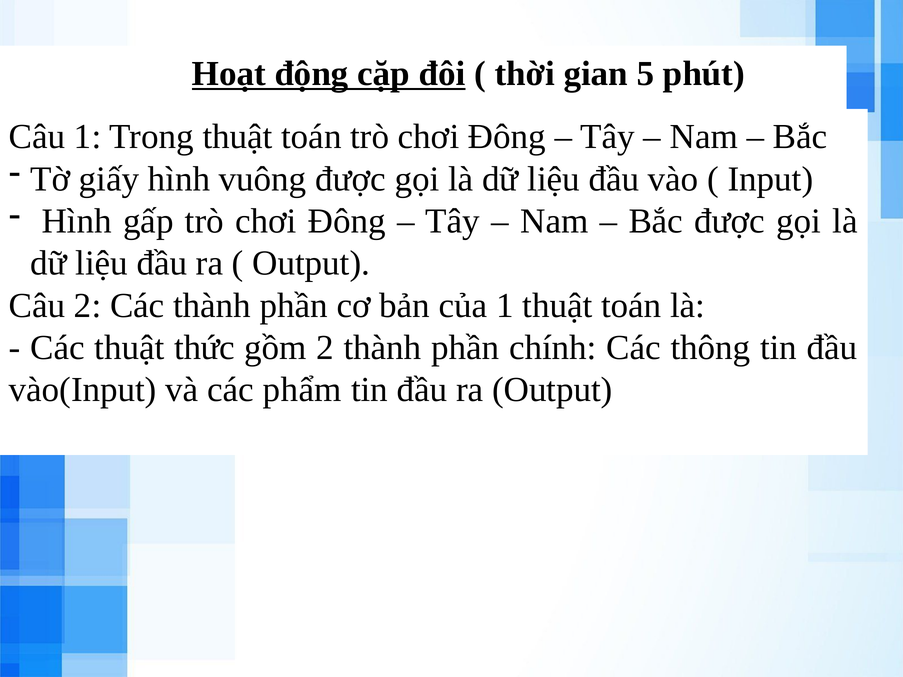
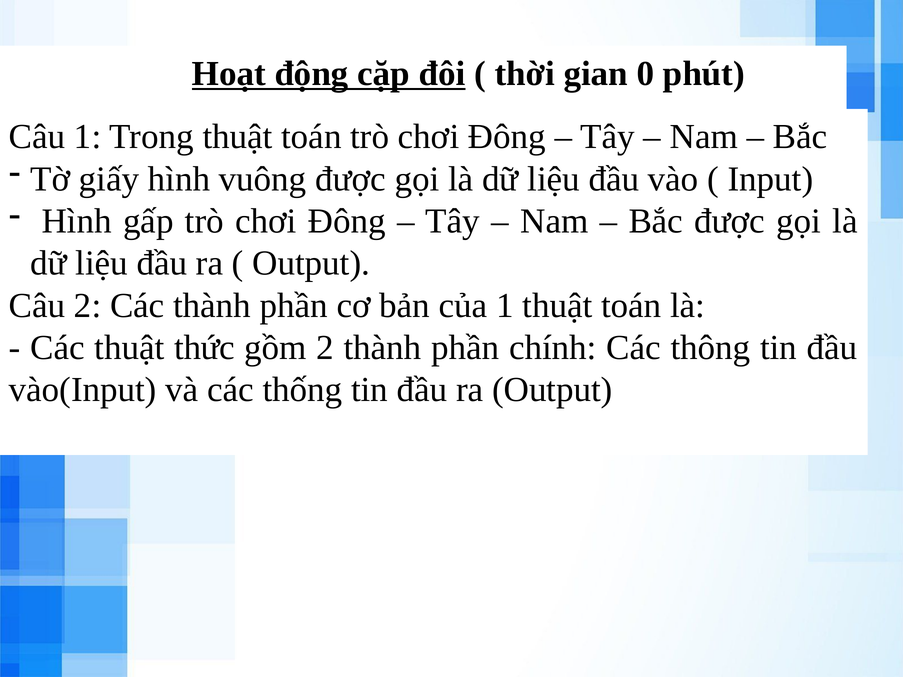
5: 5 -> 0 (645, 74)
phẩm: phẩm -> thống (302, 390)
